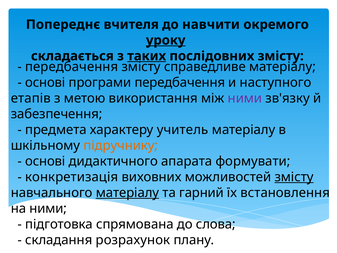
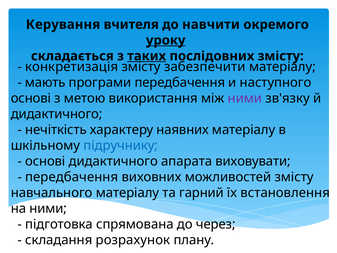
Попереднє: Попереднє -> Керування (63, 24)
передбачення: передбачення -> конкретизація (72, 67)
справедливе: справедливе -> забезпечити (205, 67)
основі: основі -> мають (45, 82)
етапів: етапів -> основі (31, 98)
забезпечення: забезпечення -> дидактичного (57, 114)
предмета: предмета -> нечіткість (56, 130)
учитель: учитель -> наявних (183, 130)
підручнику colour: orange -> blue (121, 145)
формувати: формувати -> виховувати (253, 161)
конкретизація: конкретизація -> передбачення (72, 177)
змісту underline: present -> none (294, 177)
матеріалу underline: present -> none (127, 193)
слова: слова -> через (216, 224)
